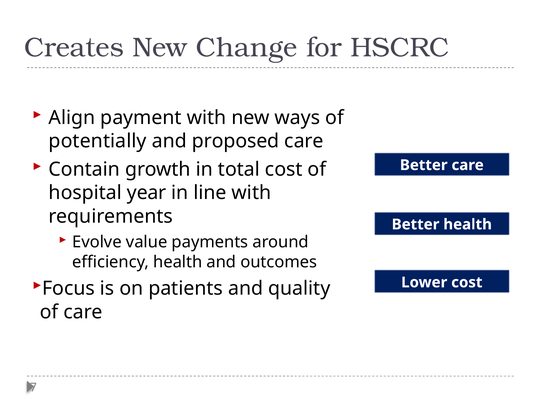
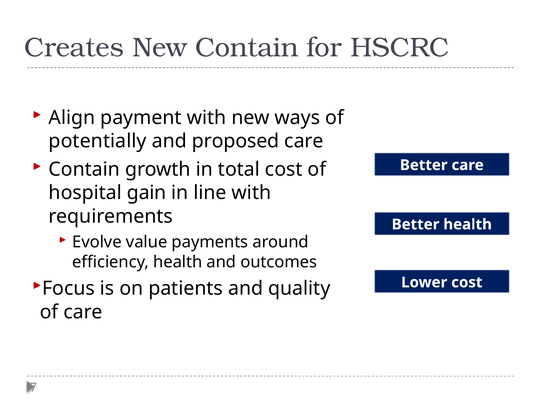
New Change: Change -> Contain (247, 48)
year: year -> gain (147, 193)
